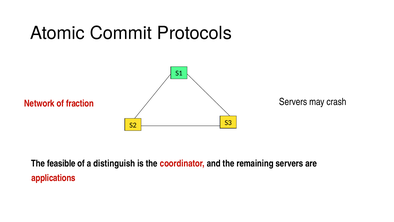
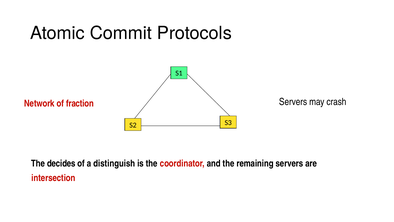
feasible: feasible -> decides (61, 163)
applications: applications -> intersection (53, 178)
